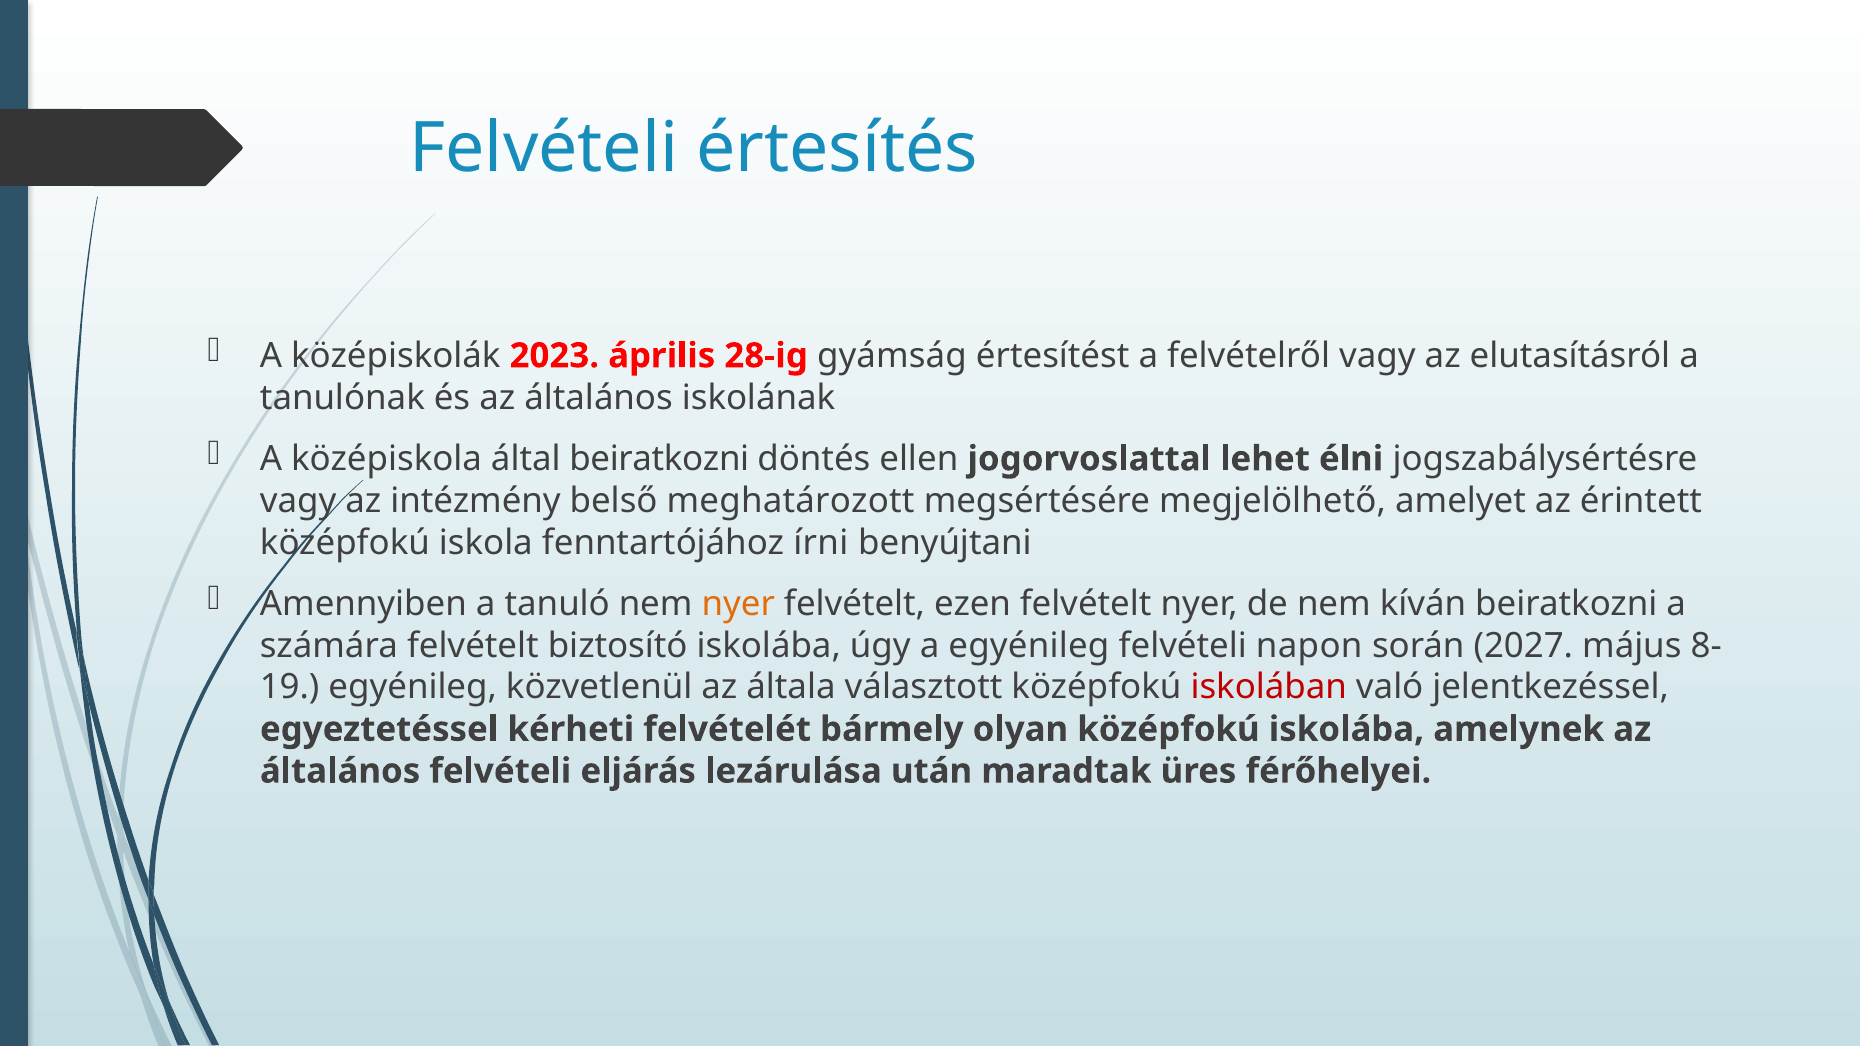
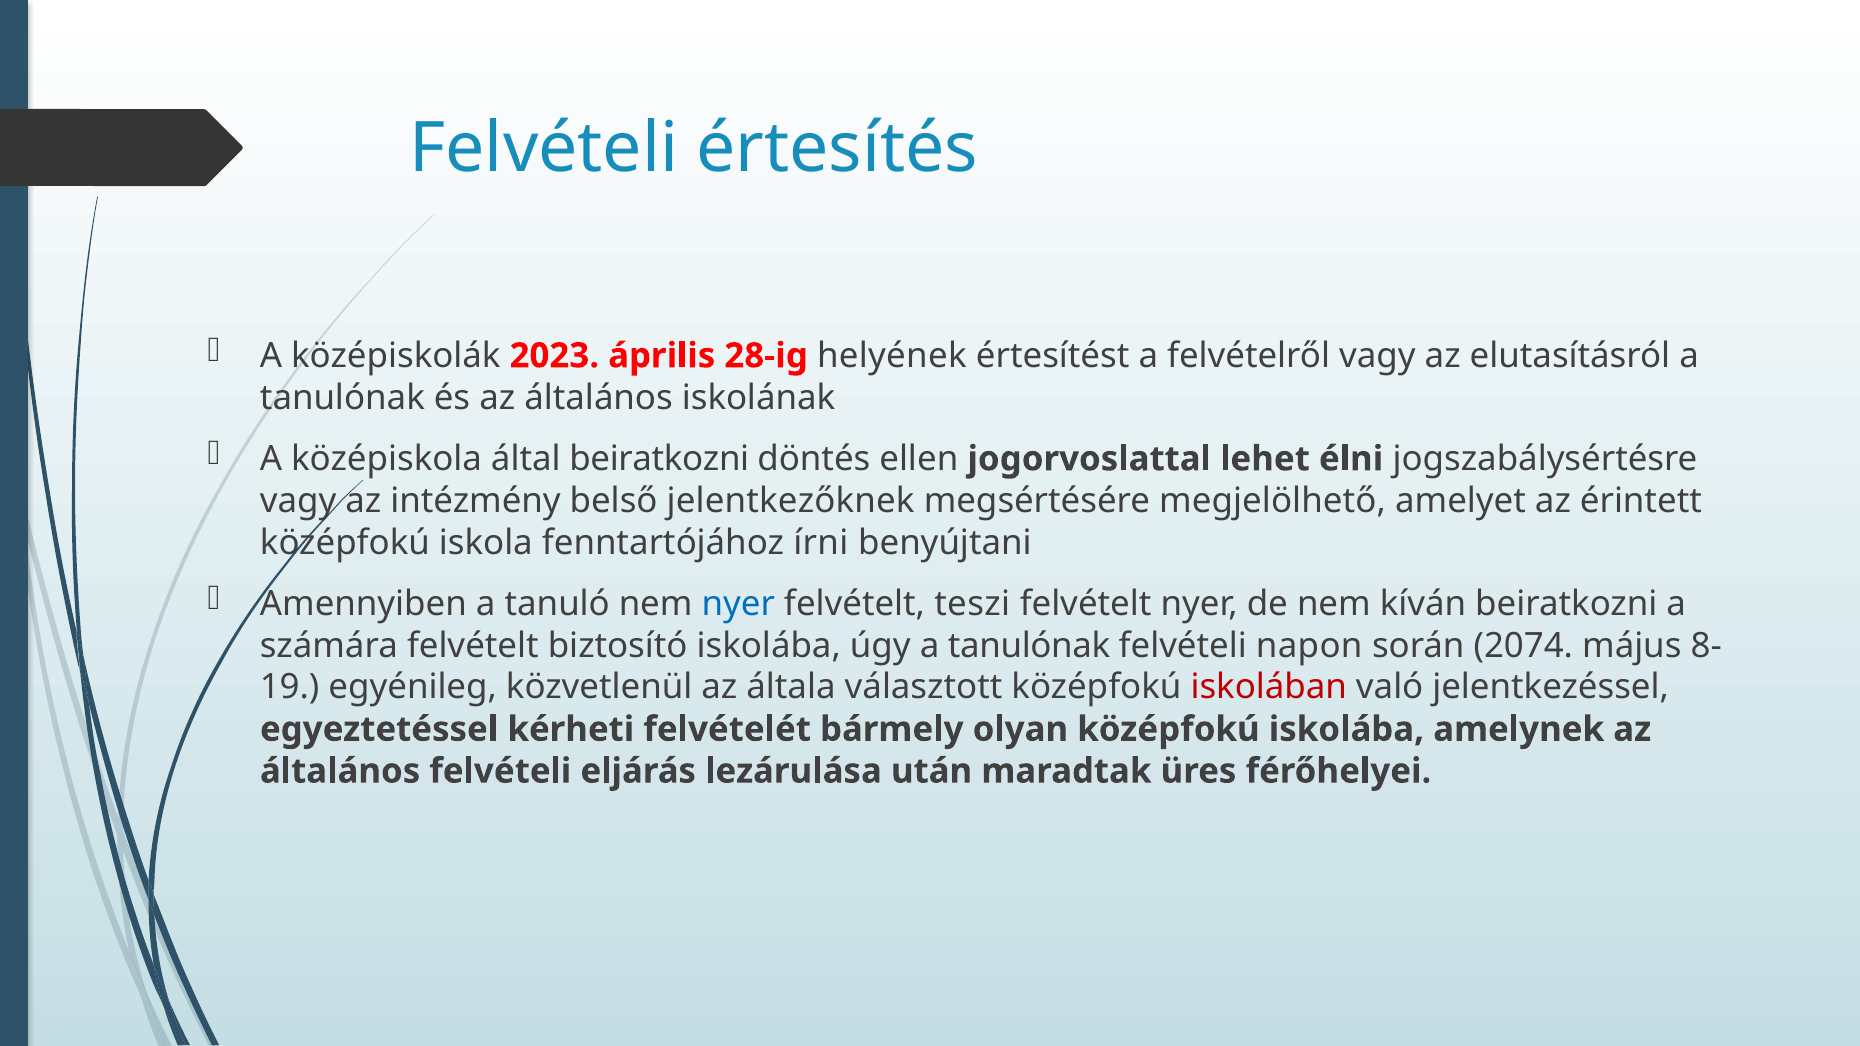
gyámság: gyámság -> helyének (892, 356)
meghatározott: meghatározott -> jelentkezőknek (791, 501)
nyer colour: orange -> blue (738, 604)
ezen: ezen -> teszi (972, 604)
úgy a egyénileg: egyénileg -> tanulónak (1029, 646)
2027: 2027 -> 2074 (1523, 646)
